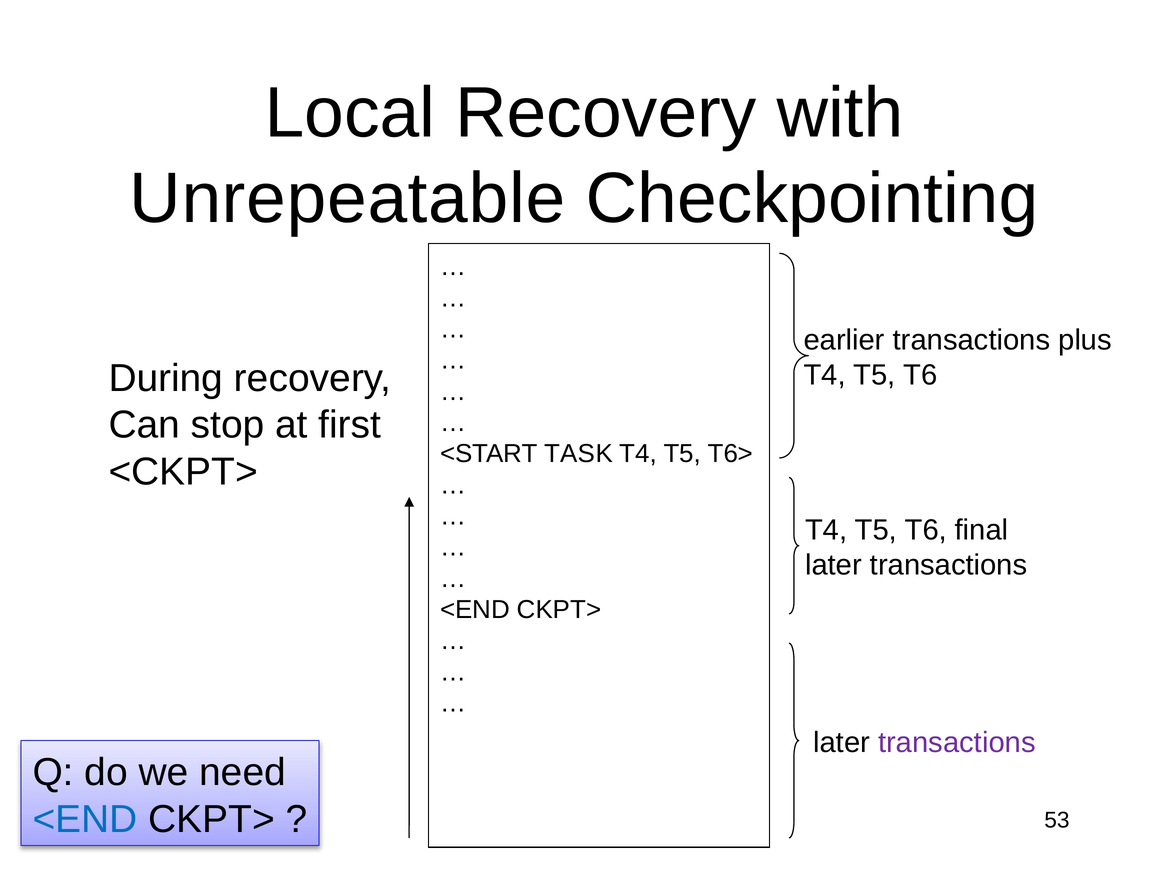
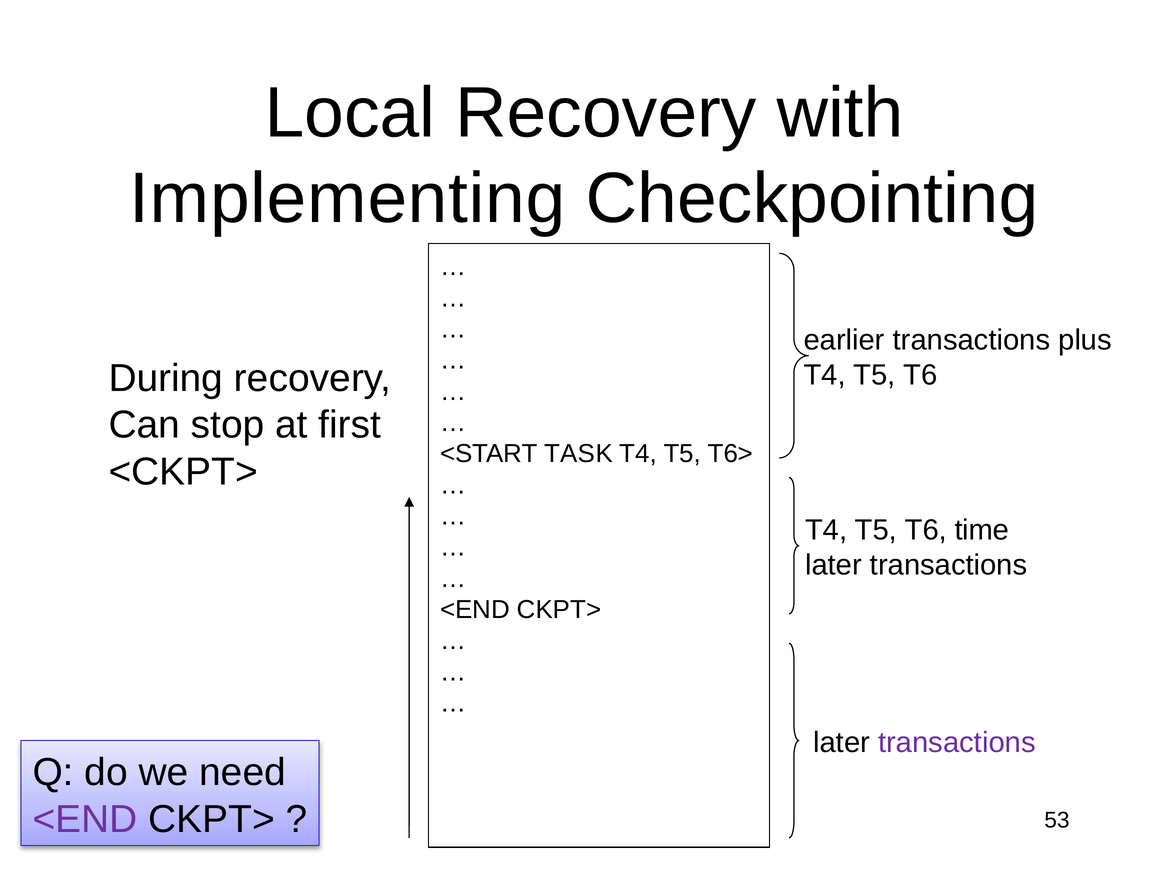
Unrepeatable: Unrepeatable -> Implementing (347, 199)
final: final -> time (982, 530)
<END colour: blue -> purple (85, 819)
